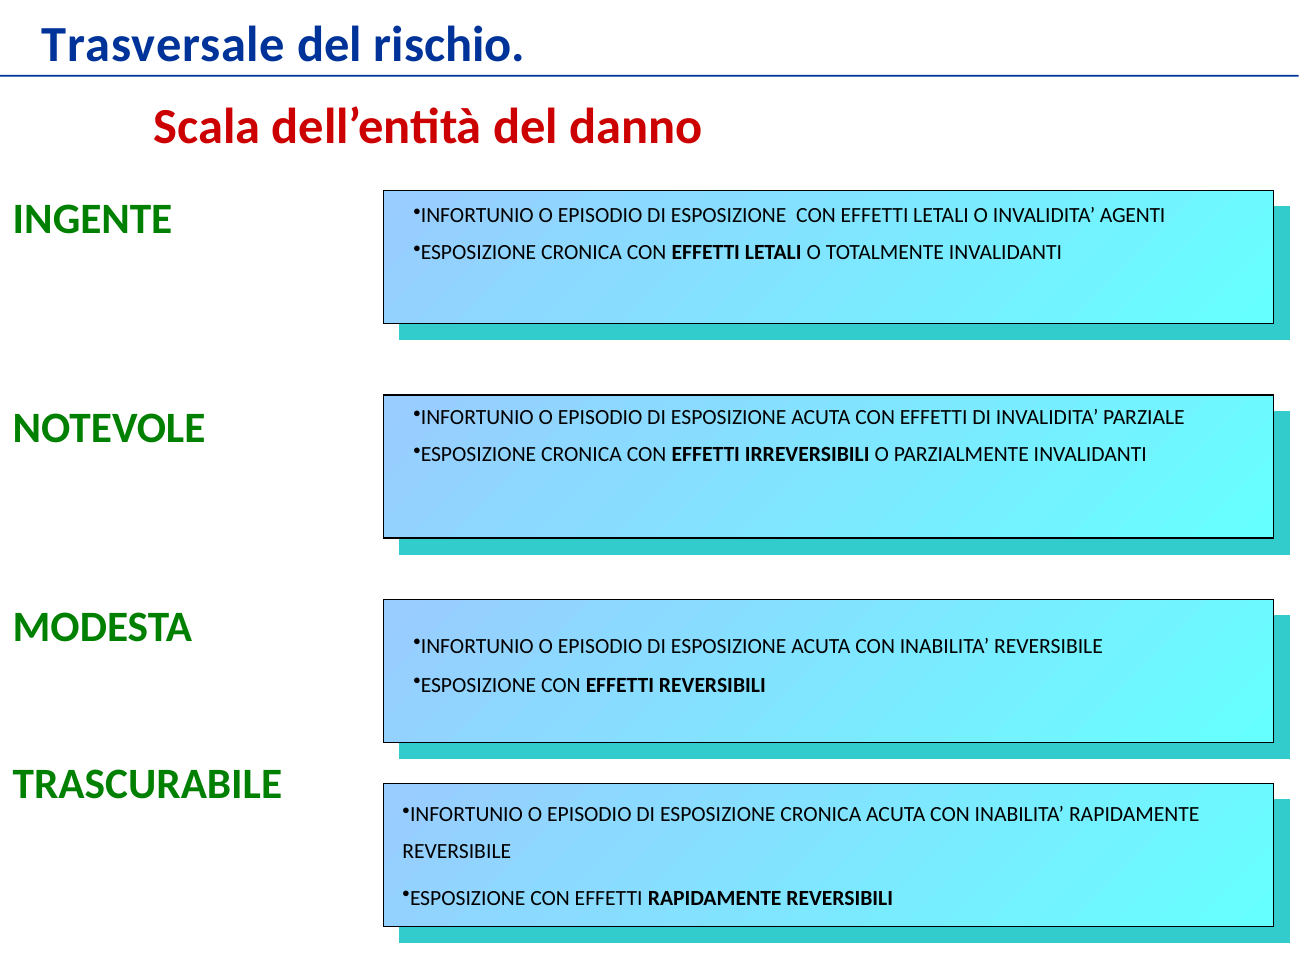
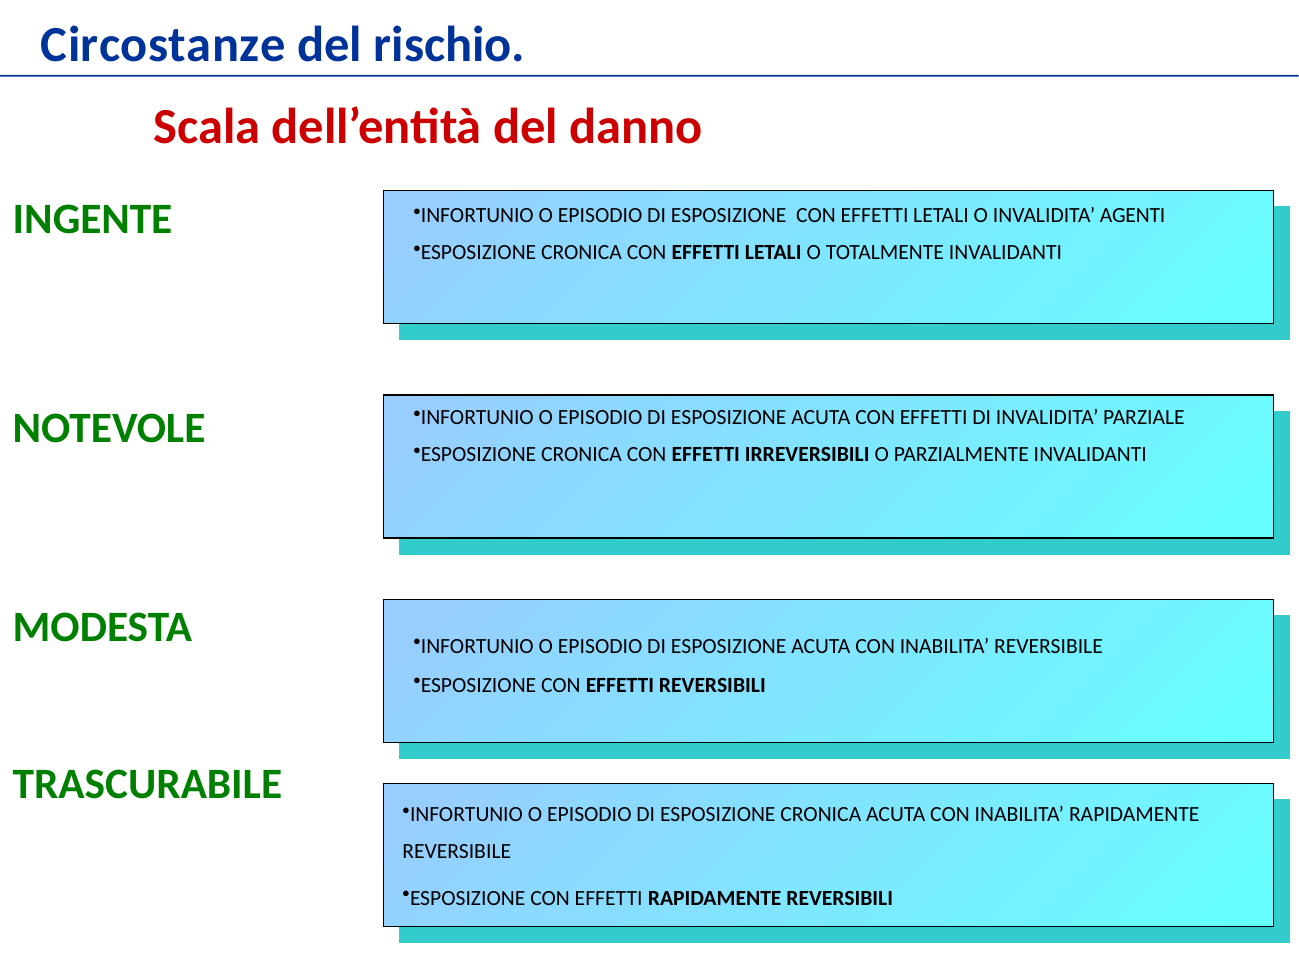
Trasversale: Trasversale -> Circostanze (163, 45)
